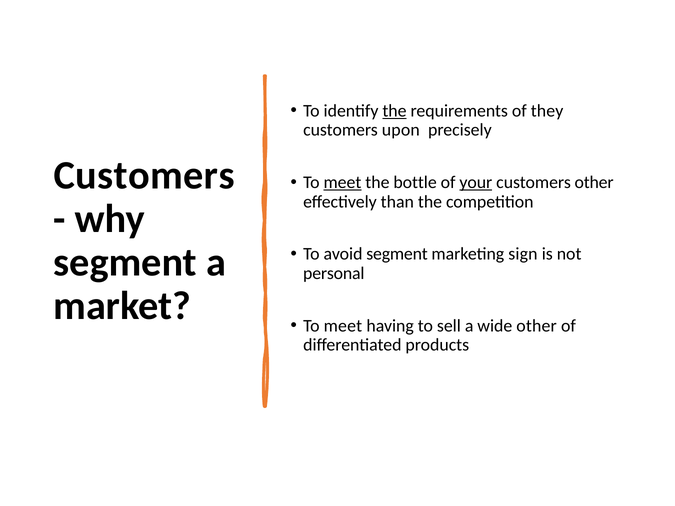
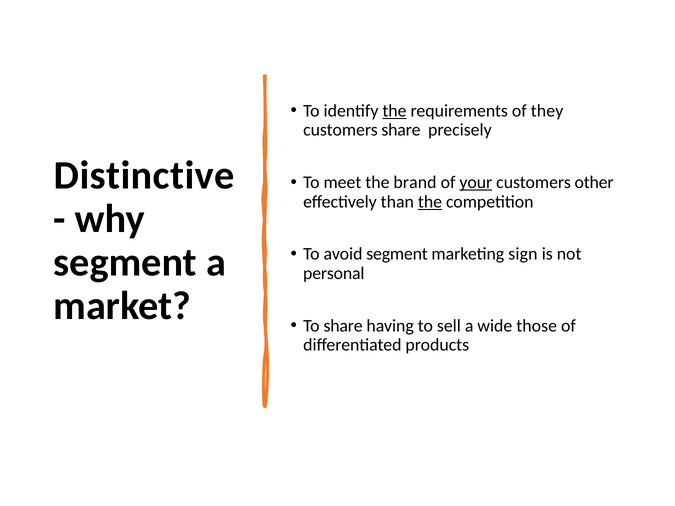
customers upon: upon -> share (401, 130)
Customers: Customers -> Distinctive (144, 175)
meet underline: present -> none (342, 183)
bottle: bottle -> brand (415, 183)
the underline: none -> present (430, 202)
meet: meet -> share (343, 326)
wide other: other -> those (537, 326)
